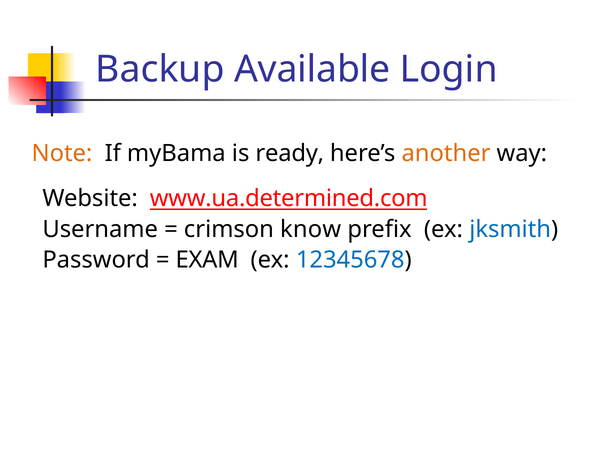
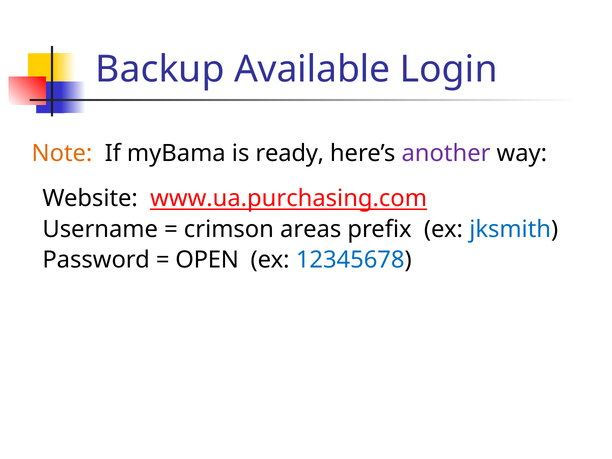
another colour: orange -> purple (446, 153)
www.ua.determined.com: www.ua.determined.com -> www.ua.purchasing.com (289, 198)
know: know -> areas (311, 229)
EXAM: EXAM -> OPEN (207, 260)
